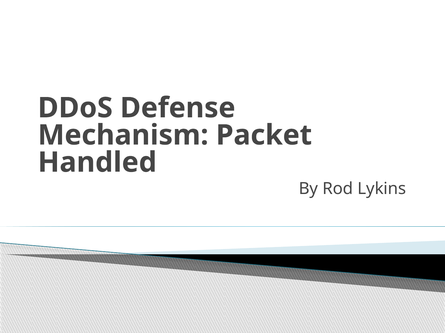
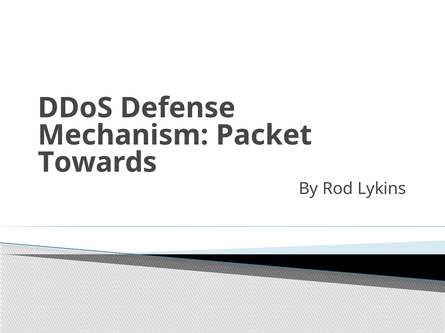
Handled: Handled -> Towards (97, 163)
